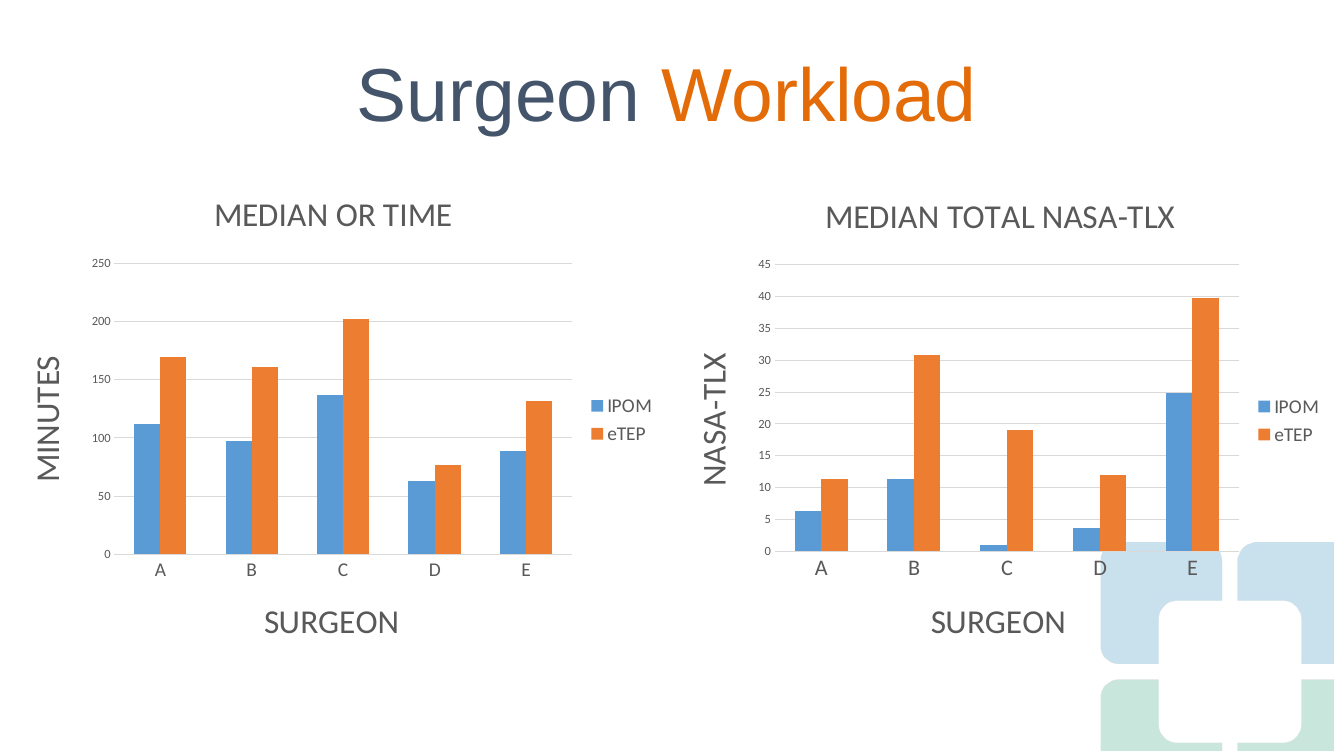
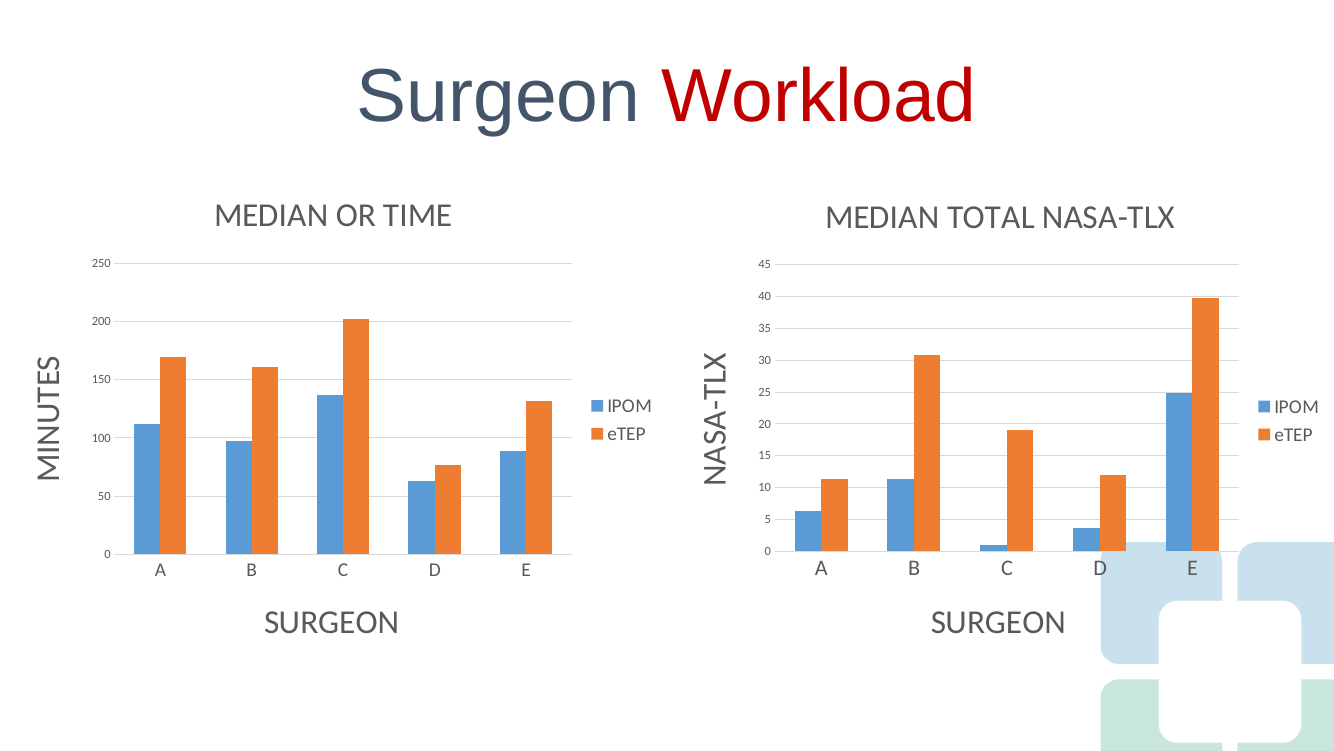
Workload colour: orange -> red (819, 97)
